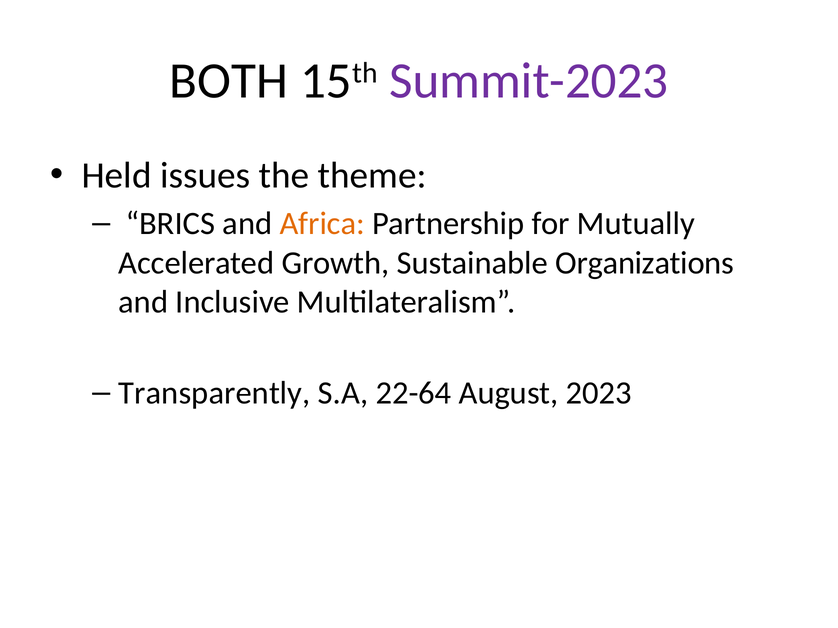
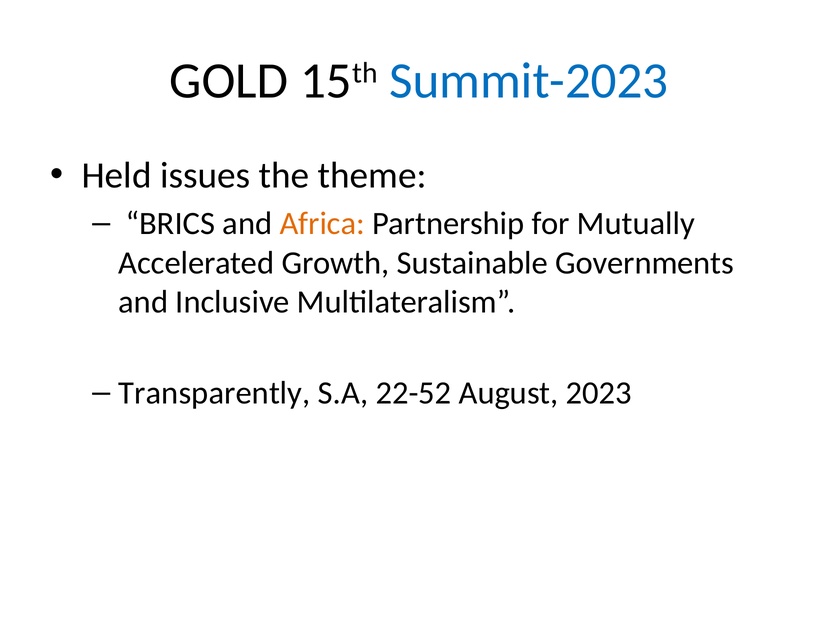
BOTH: BOTH -> GOLD (229, 81)
Summit-2023 colour: purple -> blue (529, 81)
Organizations: Organizations -> Governments (645, 263)
22-64: 22-64 -> 22-52 (413, 393)
